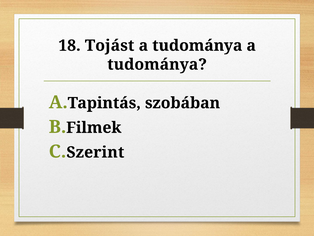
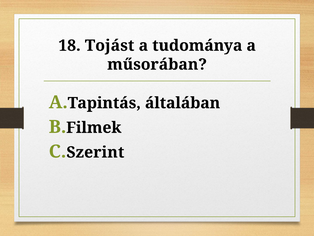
tudománya: tudománya -> műsorában (157, 64)
szobában: szobában -> általában (183, 103)
